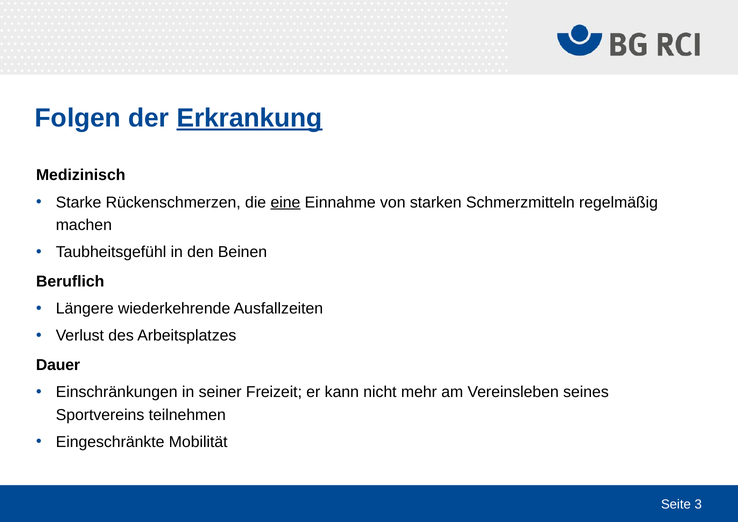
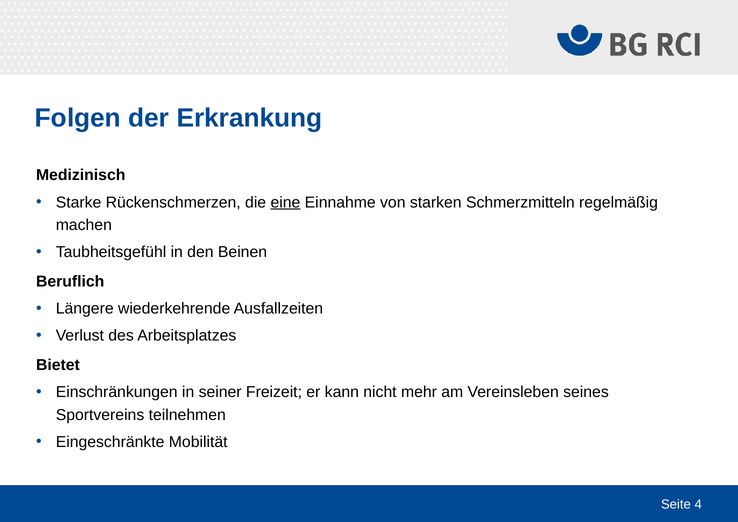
Erkrankung underline: present -> none (250, 118)
Dauer: Dauer -> Bietet (58, 365)
3: 3 -> 4 (698, 504)
